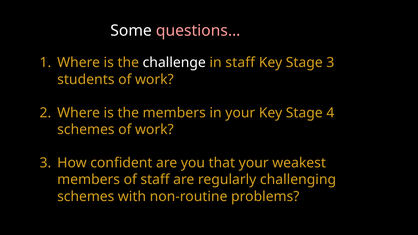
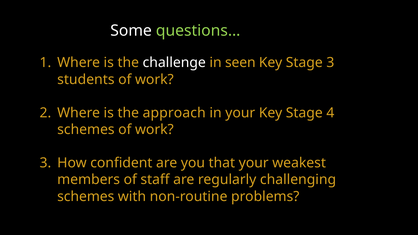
questions… colour: pink -> light green (198, 31)
in staff: staff -> seen (240, 63)
the members: members -> approach (174, 113)
